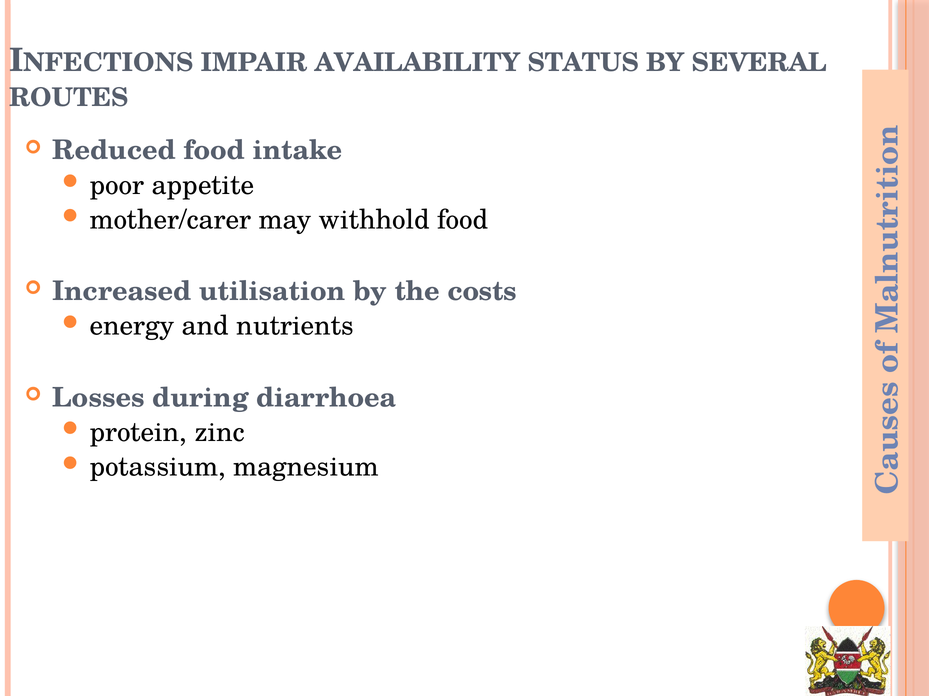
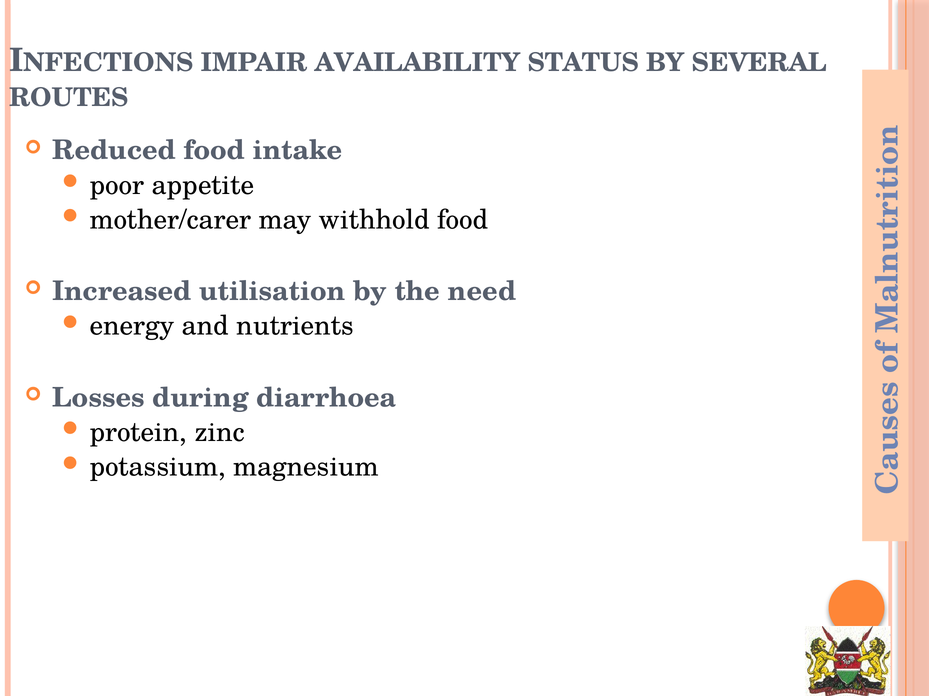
costs: costs -> need (482, 292)
